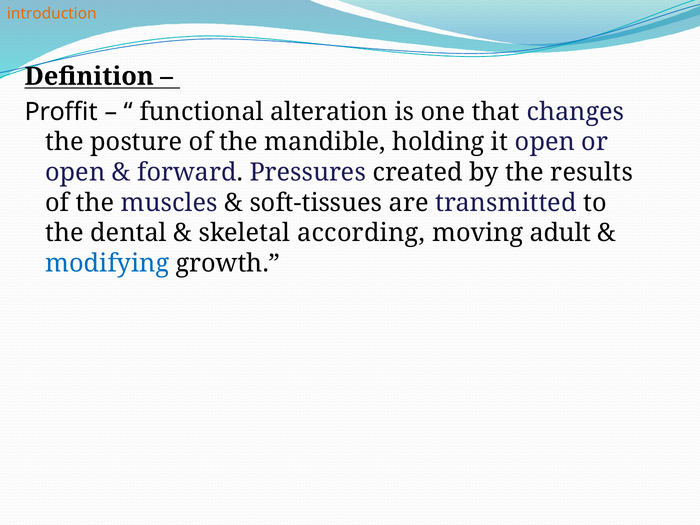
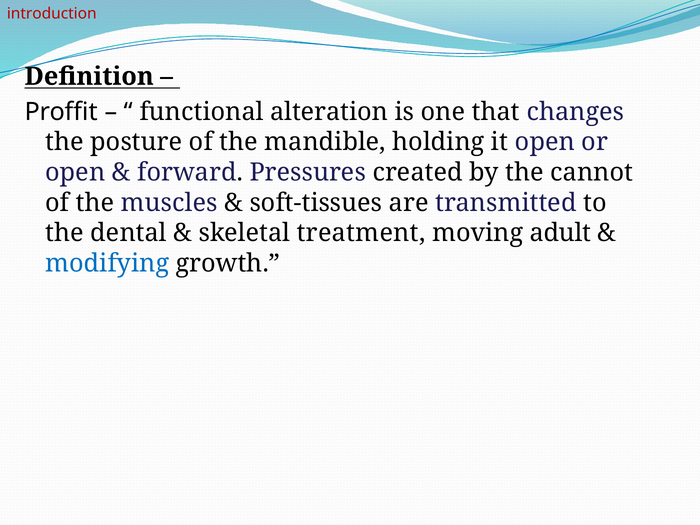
introduction colour: orange -> red (52, 14)
results: results -> cannot (592, 172)
according: according -> treatment (361, 233)
